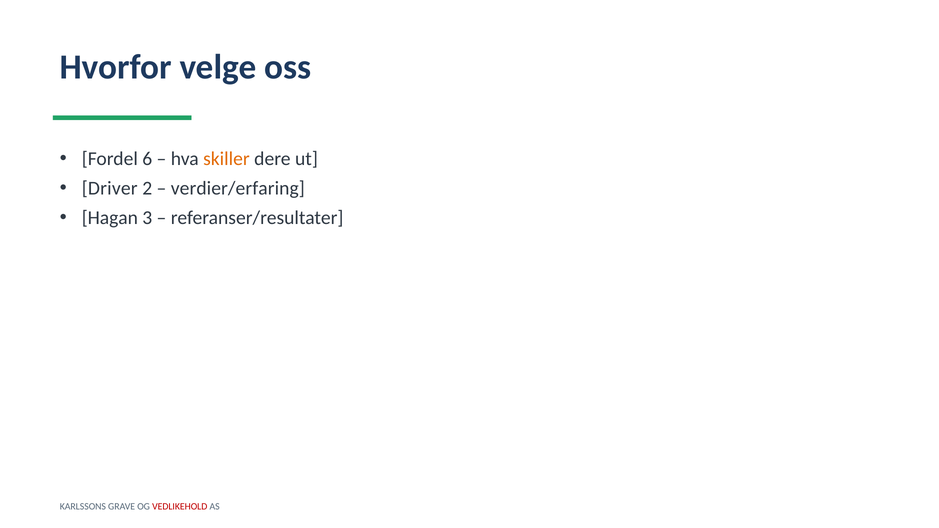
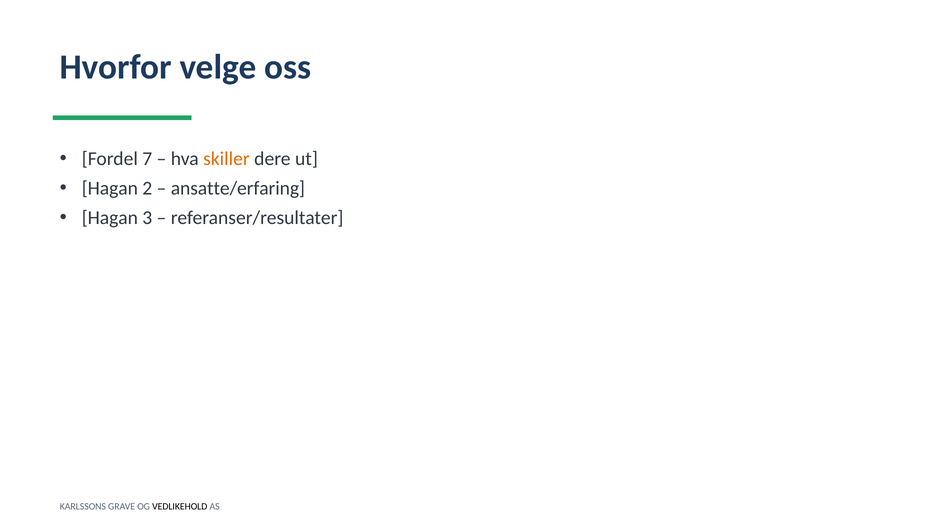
6: 6 -> 7 (147, 159)
Driver: Driver -> Hagan (110, 188)
verdier/erfaring: verdier/erfaring -> ansatte/erfaring (238, 188)
VEDLIKEHOLD colour: red -> black (180, 507)
